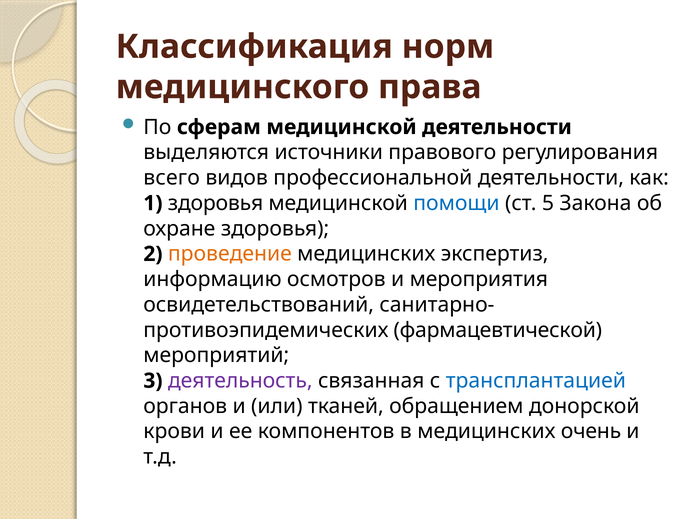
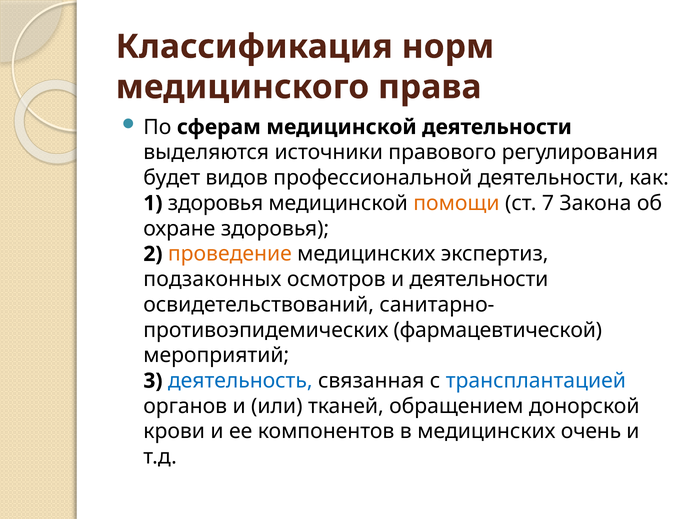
всего: всего -> будет (172, 178)
помощи colour: blue -> orange (456, 204)
5: 5 -> 7 (548, 204)
информацию: информацию -> подзаконных (212, 280)
и мероприятия: мероприятия -> деятельности (479, 280)
деятельность colour: purple -> blue (240, 381)
